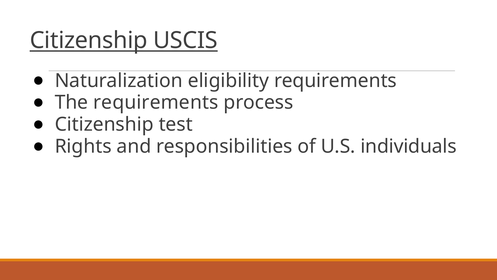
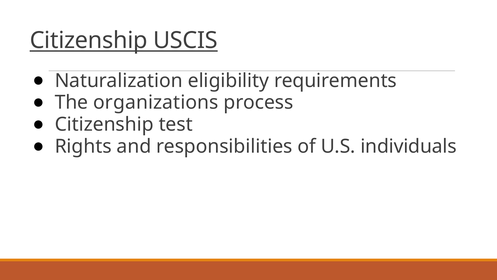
The requirements: requirements -> organizations (156, 102)
